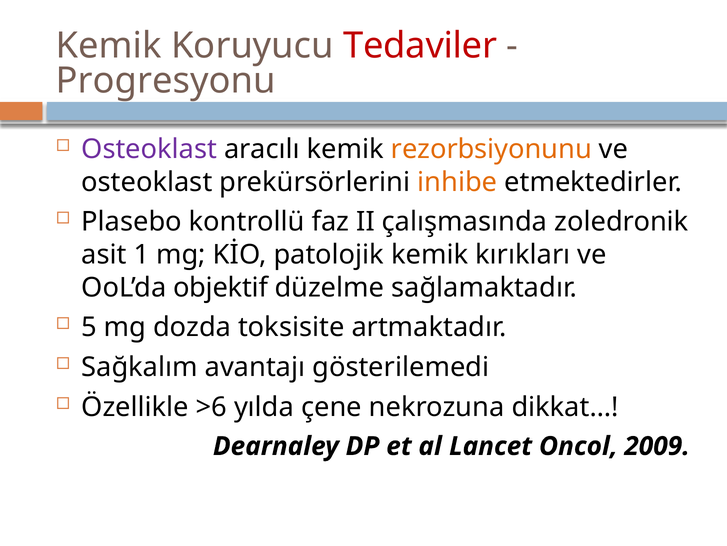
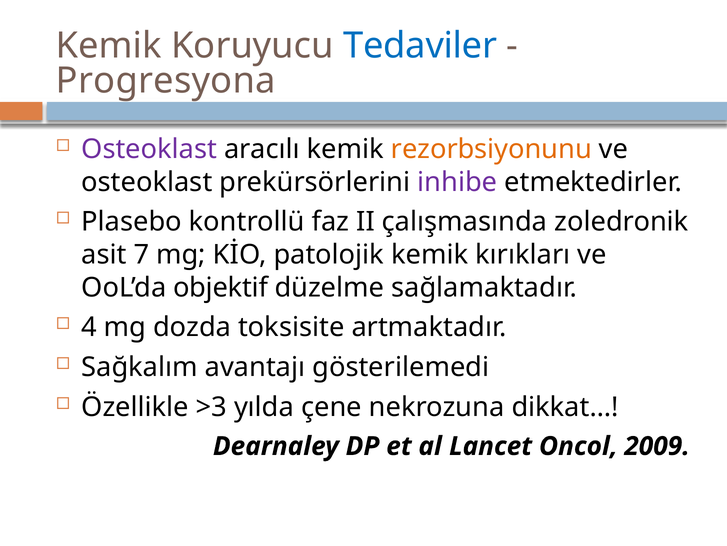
Tedaviler colour: red -> blue (420, 46)
Progresyonu: Progresyonu -> Progresyona (166, 80)
inhibe colour: orange -> purple (457, 182)
1: 1 -> 7 (141, 254)
5: 5 -> 4 (89, 327)
>6: >6 -> >3 (211, 407)
